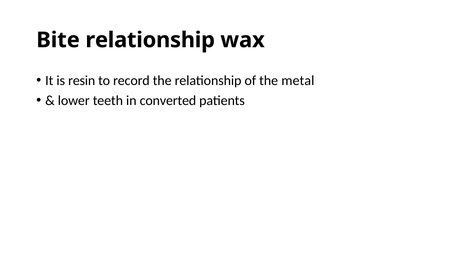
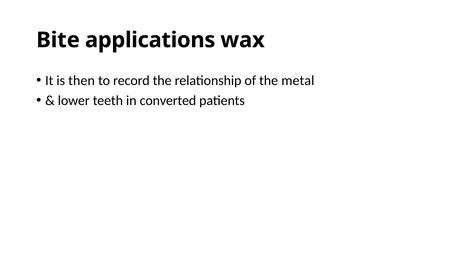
Bite relationship: relationship -> applications (150, 40)
resin: resin -> then (82, 80)
